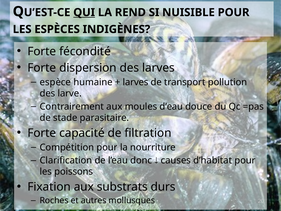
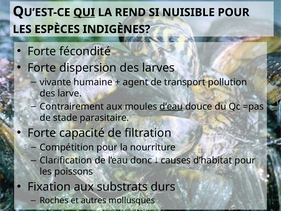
espèce: espèce -> vivante (55, 82)
larves: larves -> agent (136, 82)
d’eau underline: none -> present (171, 106)
